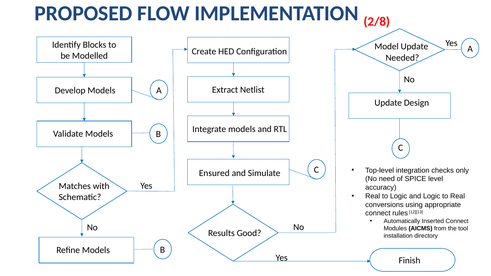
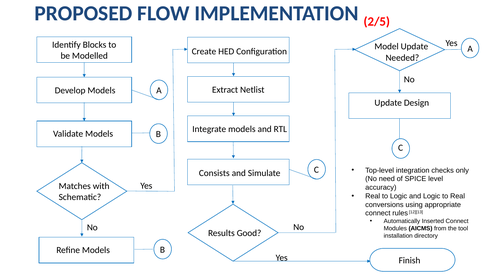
2/8: 2/8 -> 2/5 (377, 22)
Ensured: Ensured -> Consists (214, 173)
